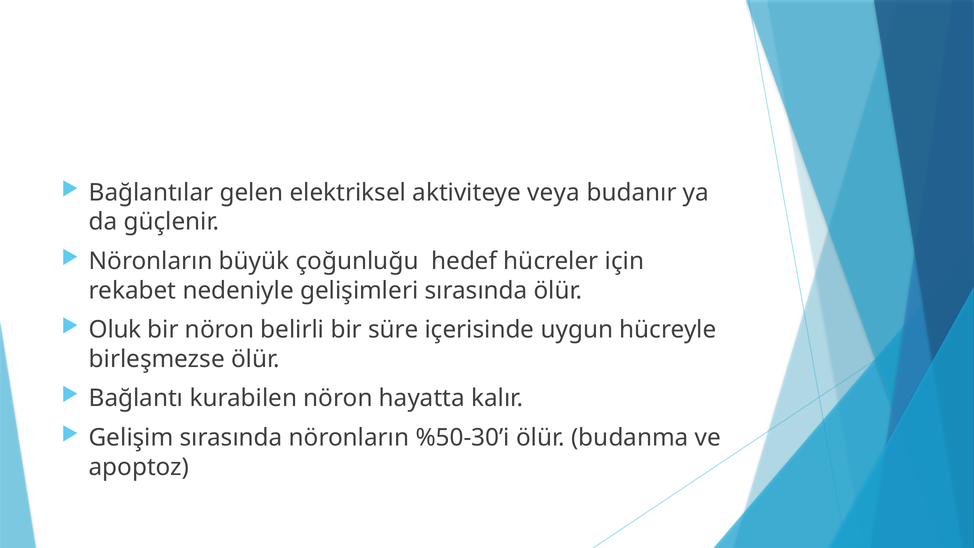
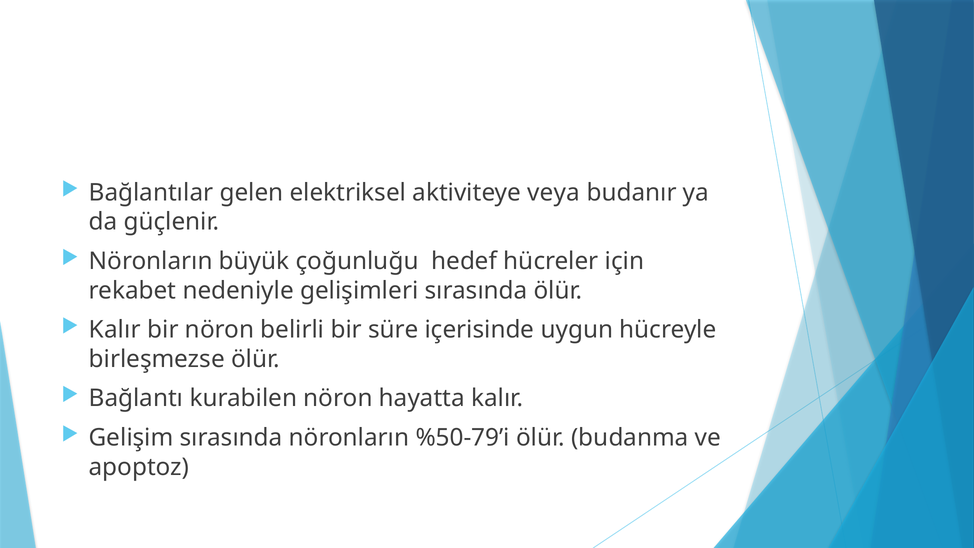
Oluk: Oluk -> Kalır (115, 330)
%50-30’i: %50-30’i -> %50-79’i (463, 438)
